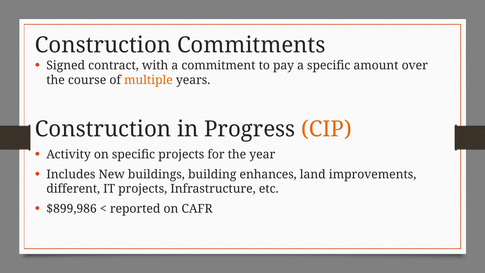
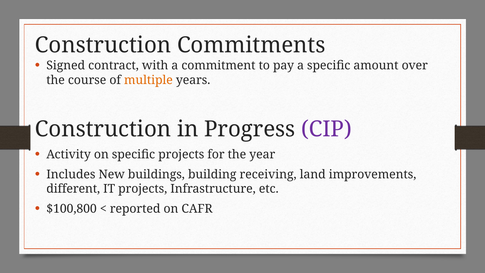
CIP colour: orange -> purple (326, 129)
enhances: enhances -> receiving (268, 174)
$899,986: $899,986 -> $100,800 (72, 209)
